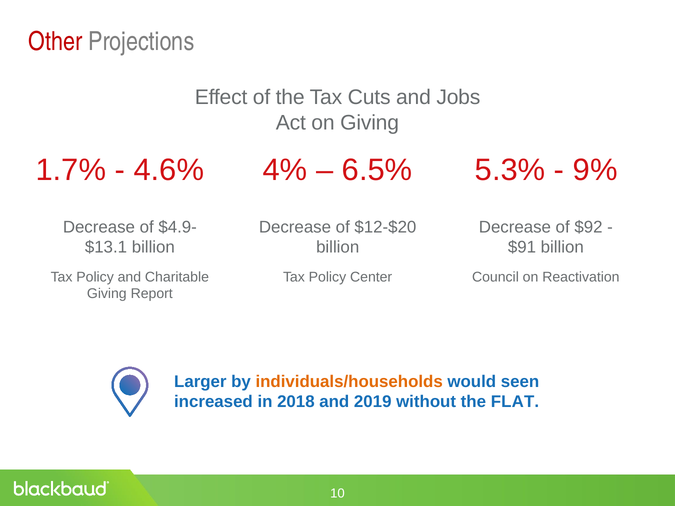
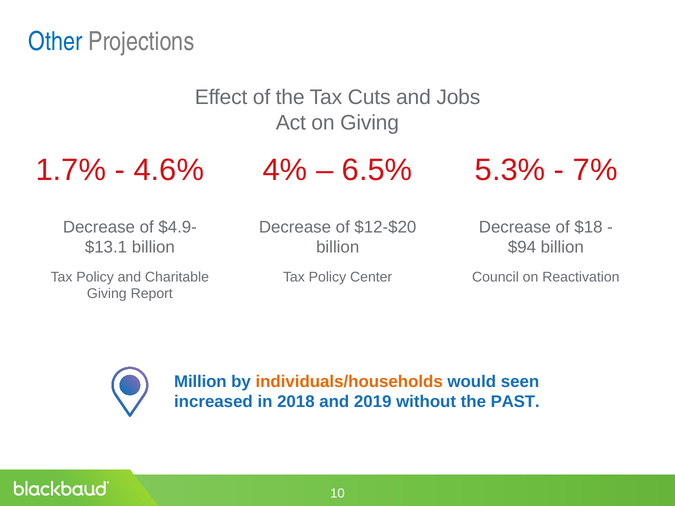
Other colour: red -> blue (55, 42)
9%: 9% -> 7% (595, 170)
$92: $92 -> $18 (588, 227)
$91: $91 -> $94 (522, 247)
Larger: Larger -> Million (200, 382)
FLAT: FLAT -> PAST (515, 402)
